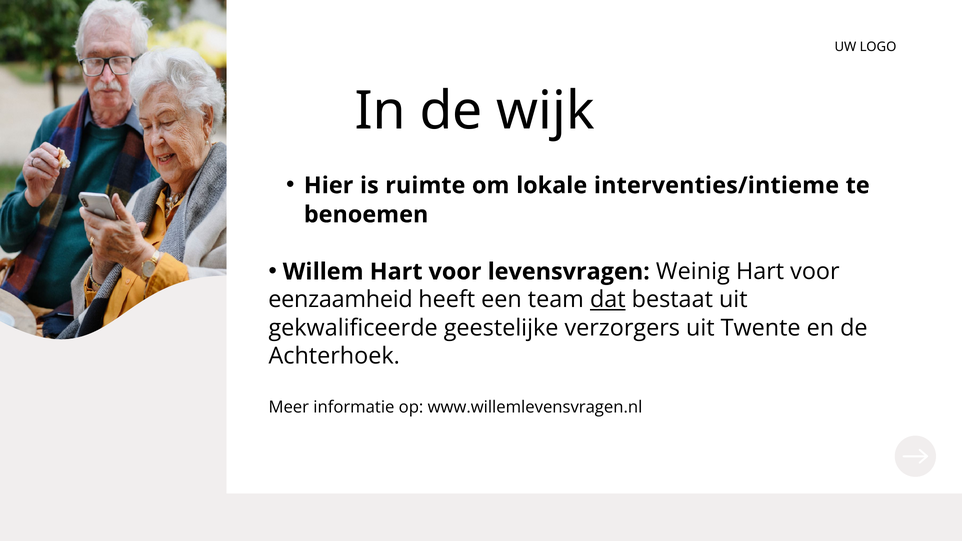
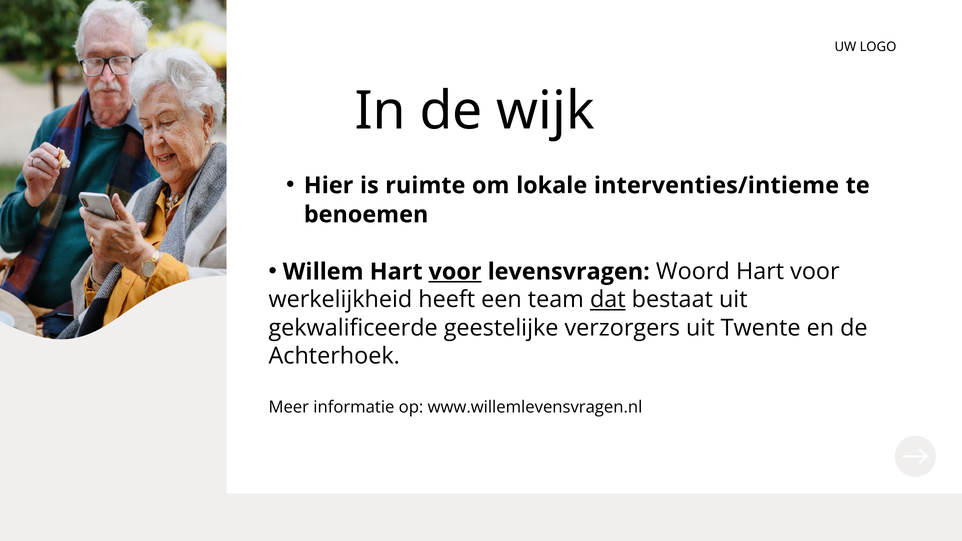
voor underline: none -> present (455, 272)
Weinig: Weinig -> Woord (693, 272)
eenzaamheid: eenzaamheid -> werkelijkheid (340, 300)
